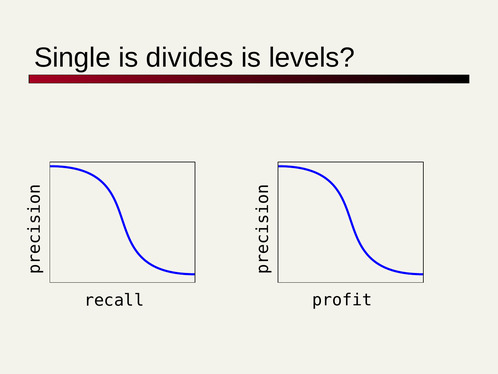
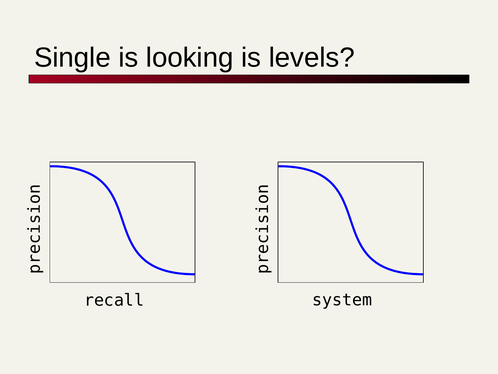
divides: divides -> looking (190, 58)
profit: profit -> system (342, 300)
